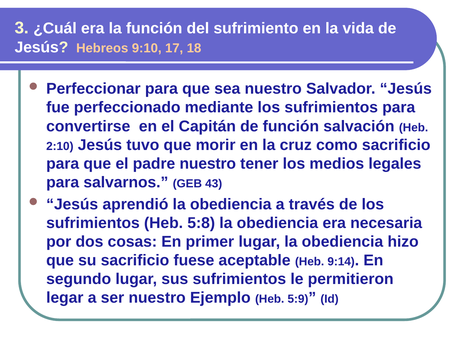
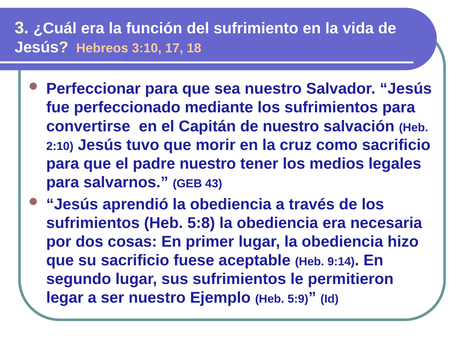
9:10: 9:10 -> 3:10 (147, 48)
de función: función -> nuestro (291, 126)
